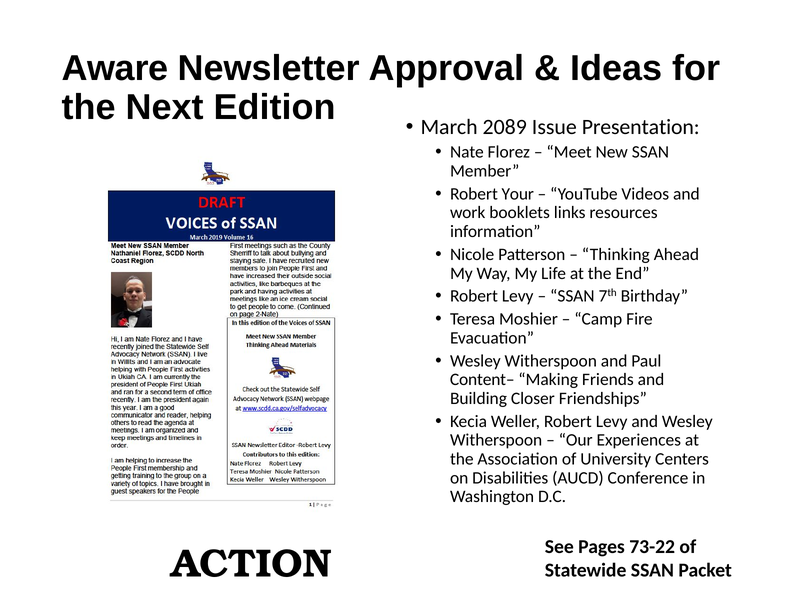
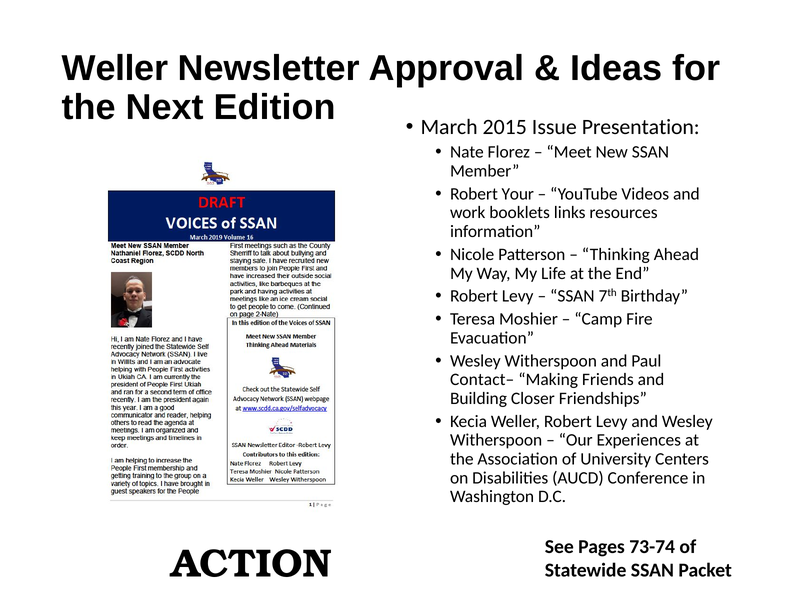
Aware: Aware -> Weller (115, 69)
2089: 2089 -> 2015 (505, 127)
Content–: Content– -> Contact– (482, 380)
73-22: 73-22 -> 73-74 (652, 547)
